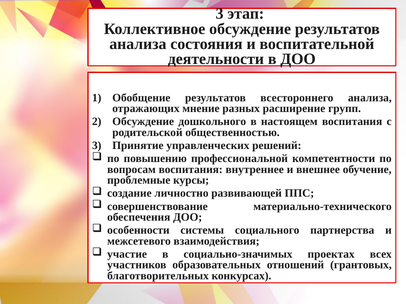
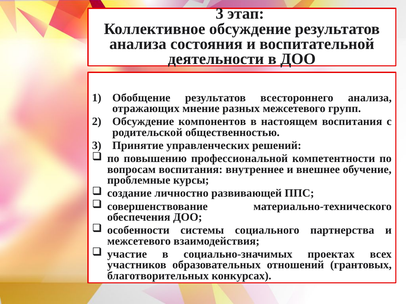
разных расширение: расширение -> межсетевого (294, 109)
дошкольного: дошкольного -> компонентов (212, 122)
